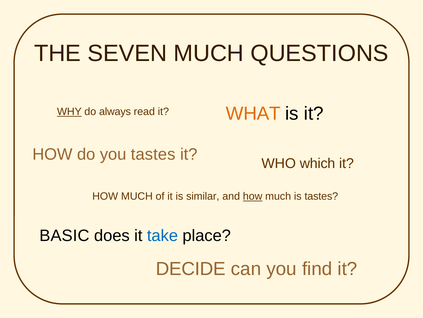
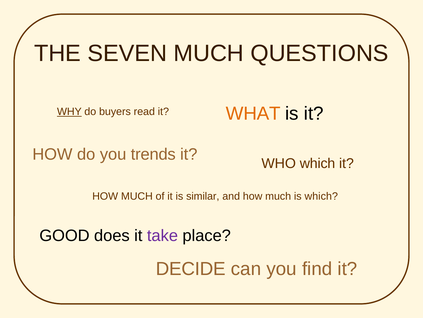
always: always -> buyers (115, 111)
you tastes: tastes -> trends (153, 154)
how underline: present -> none (253, 196)
is tastes: tastes -> which (321, 196)
BASIC: BASIC -> GOOD (64, 235)
take colour: blue -> purple (162, 235)
